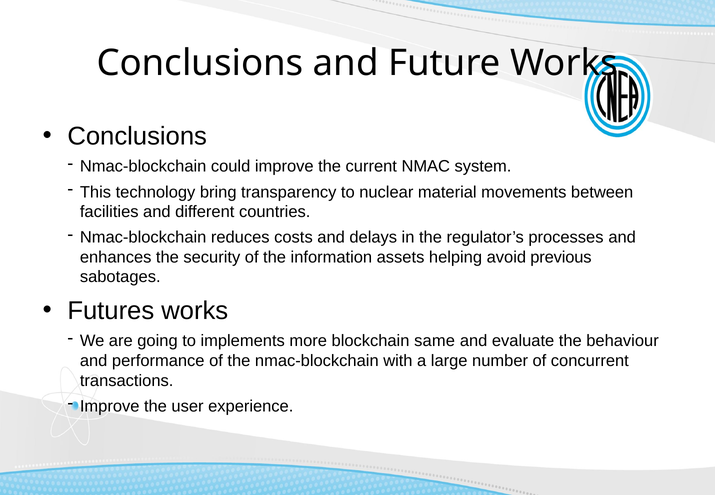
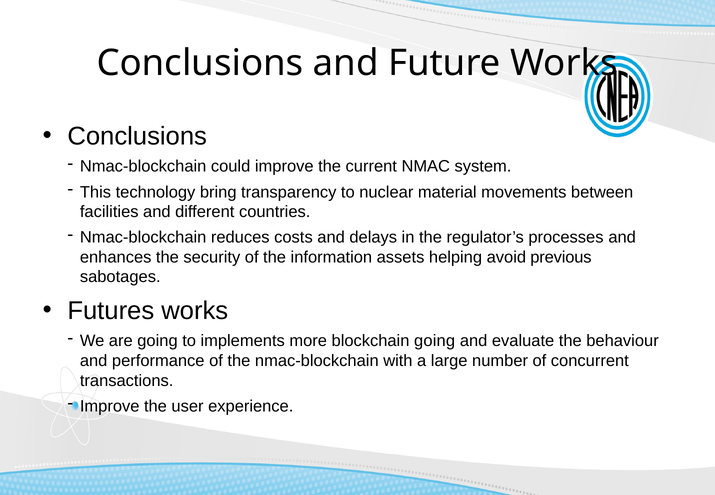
blockchain same: same -> going (435, 341)
